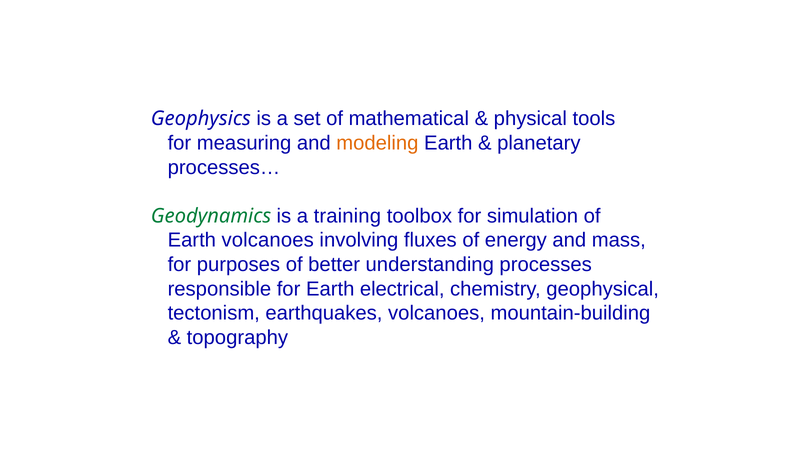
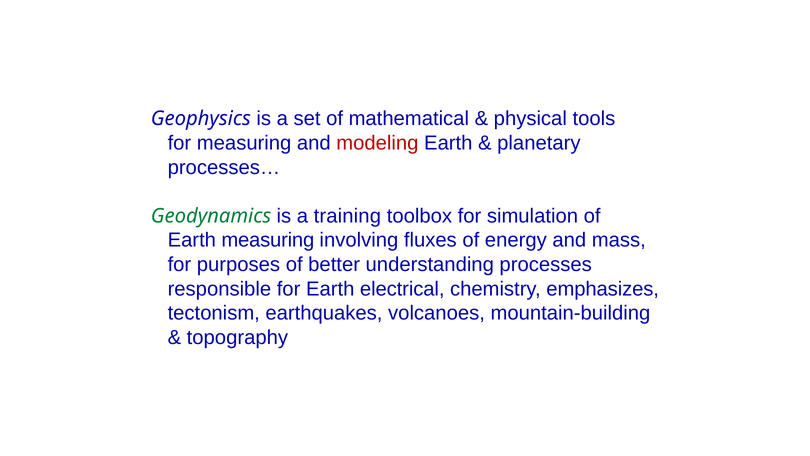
modeling colour: orange -> red (377, 143)
Earth volcanoes: volcanoes -> measuring (268, 240)
geophysical: geophysical -> emphasizes (603, 289)
